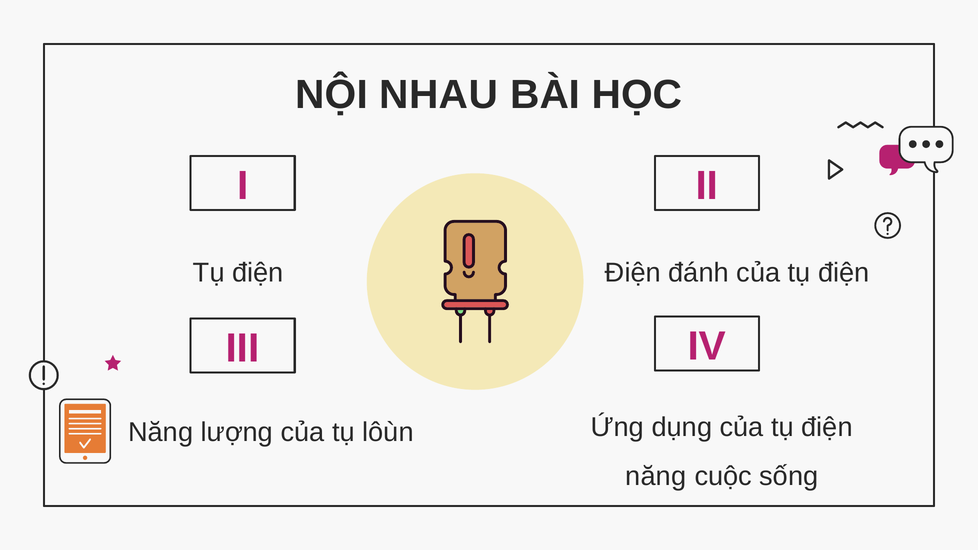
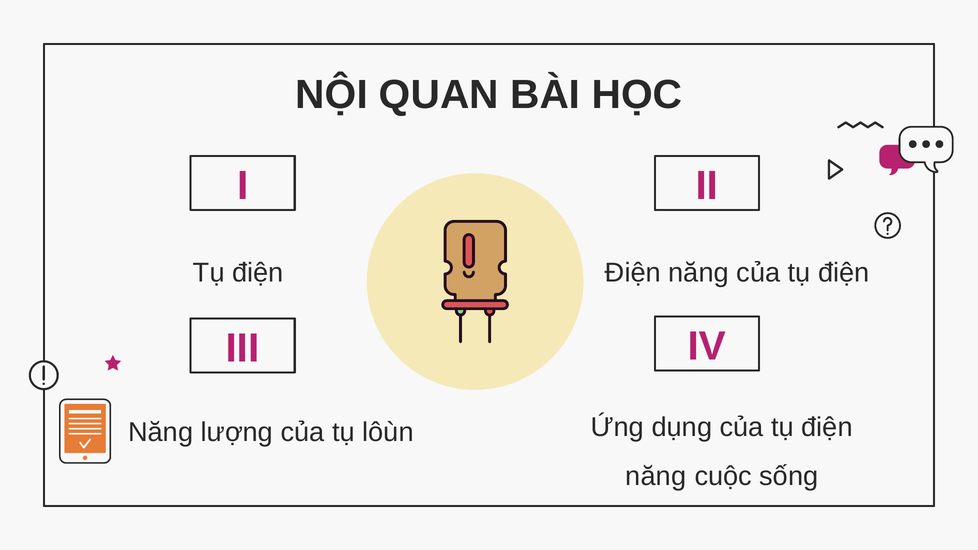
NHAU: NHAU -> QUAN (439, 95)
đánh: đánh -> năng (699, 273)
